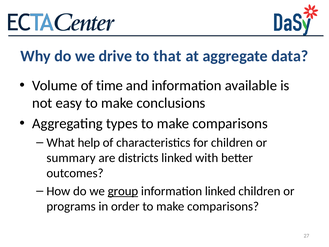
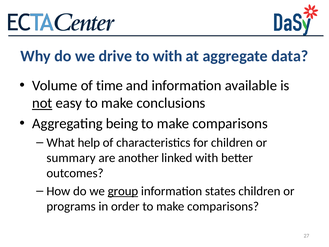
to that: that -> with (168, 56)
not underline: none -> present (42, 103)
types: types -> being (122, 124)
districts: districts -> another (138, 158)
information linked: linked -> states (220, 191)
